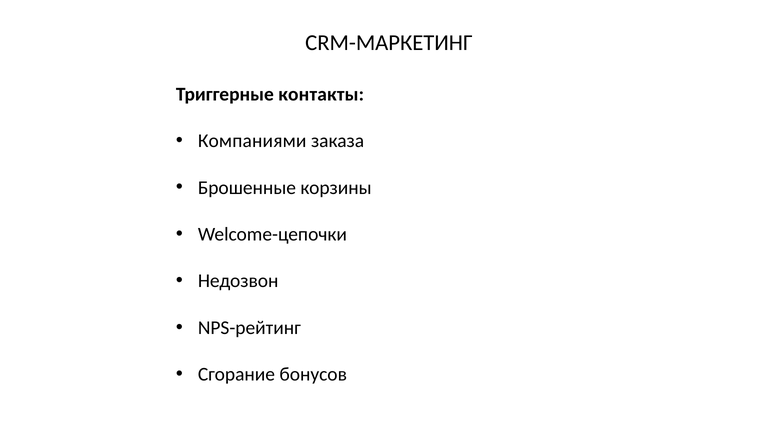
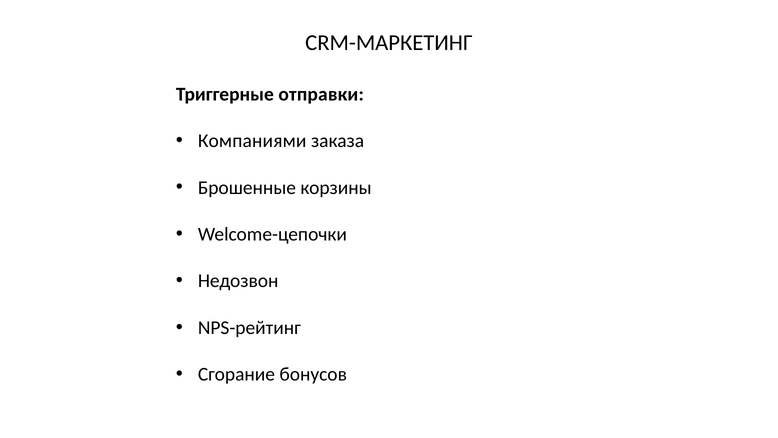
контакты: контакты -> отправки (321, 94)
